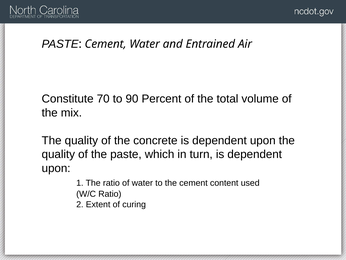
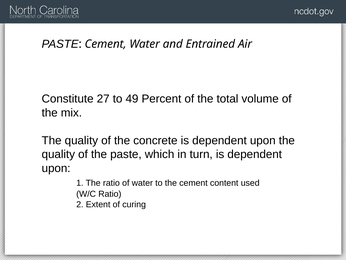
70: 70 -> 27 (103, 99)
90: 90 -> 49 (132, 99)
